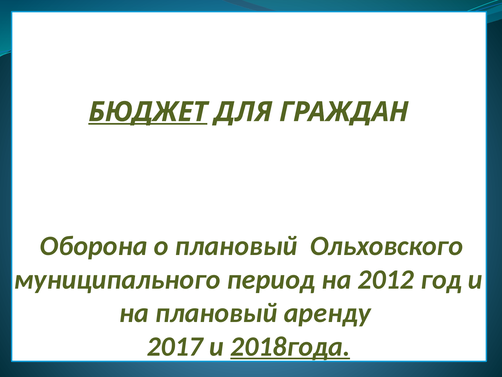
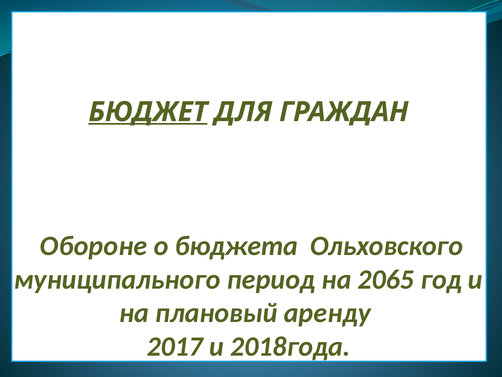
Оборона: Оборона -> Обороне (94, 246)
о плановый: плановый -> бюджета (236, 246)
2012: 2012 -> 2065 (386, 279)
2018года underline: present -> none (290, 346)
